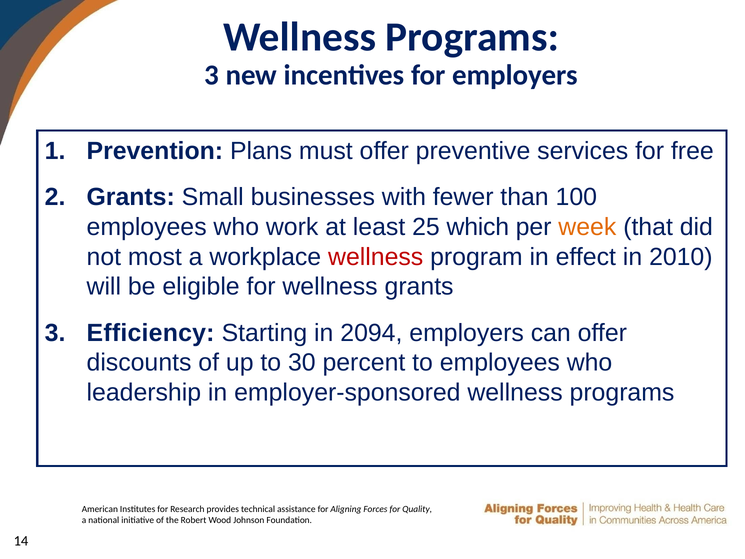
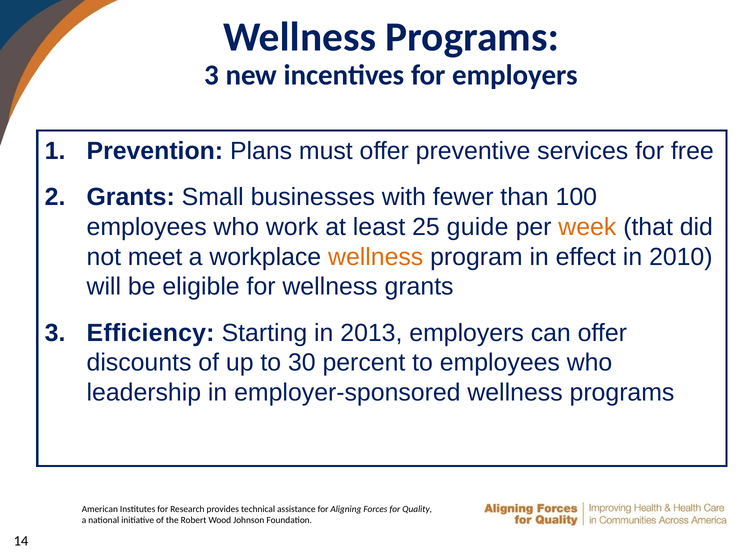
which: which -> guide (478, 227)
most: most -> meet (155, 257)
wellness colour: red -> orange (376, 257)
2094: 2094 -> 2013 (371, 333)
